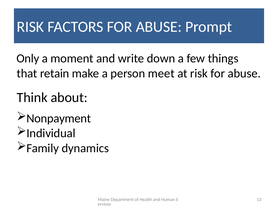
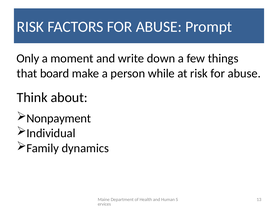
retain: retain -> board (55, 73)
meet: meet -> while (161, 73)
